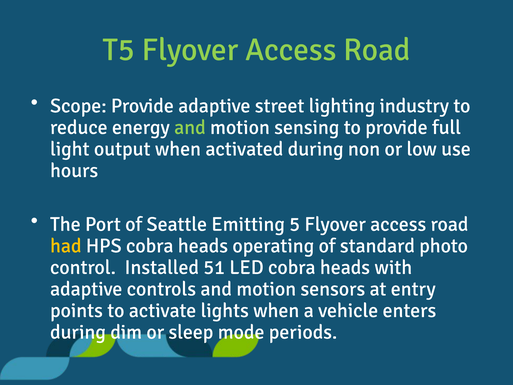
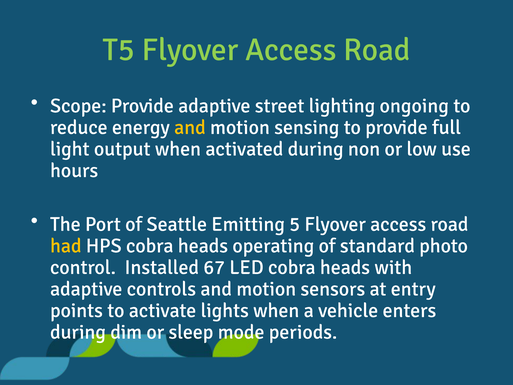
industry: industry -> ongoing (414, 106)
and colour: light green -> yellow (190, 127)
51: 51 -> 67 (214, 267)
